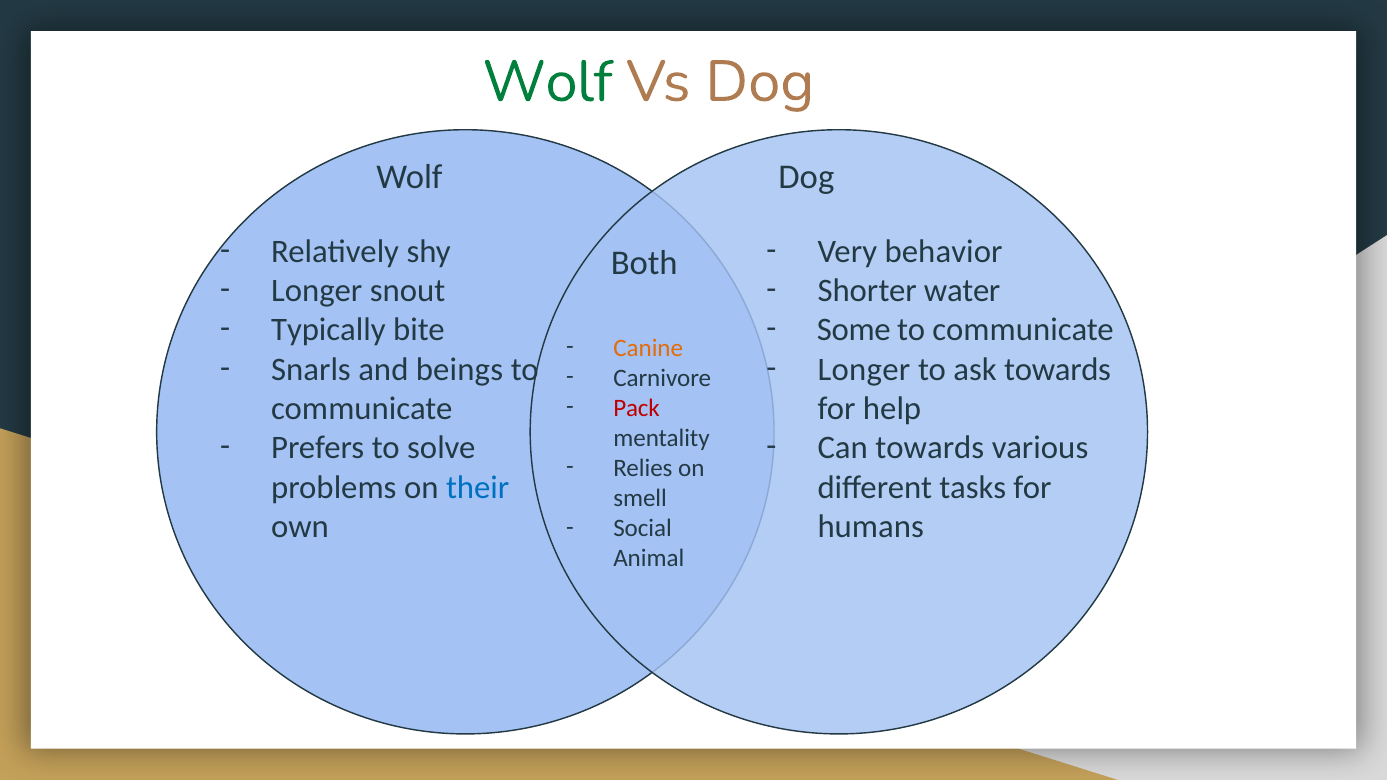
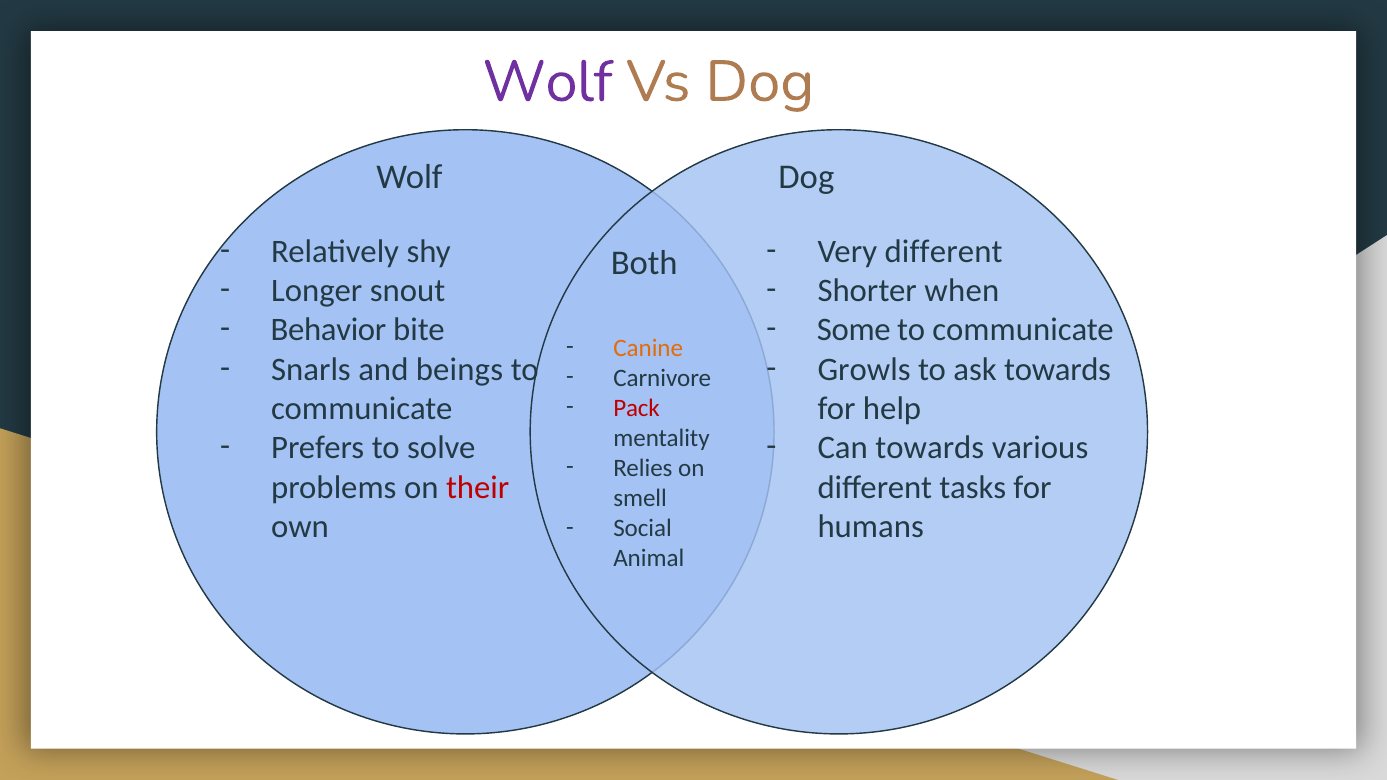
Wolf colour: green -> purple (548, 82)
Very behavior: behavior -> different (944, 252)
water: water -> when (962, 291)
Typically: Typically -> Behavior (329, 330)
Longer: Longer -> Growls (864, 370)
their colour: blue -> red (478, 487)
